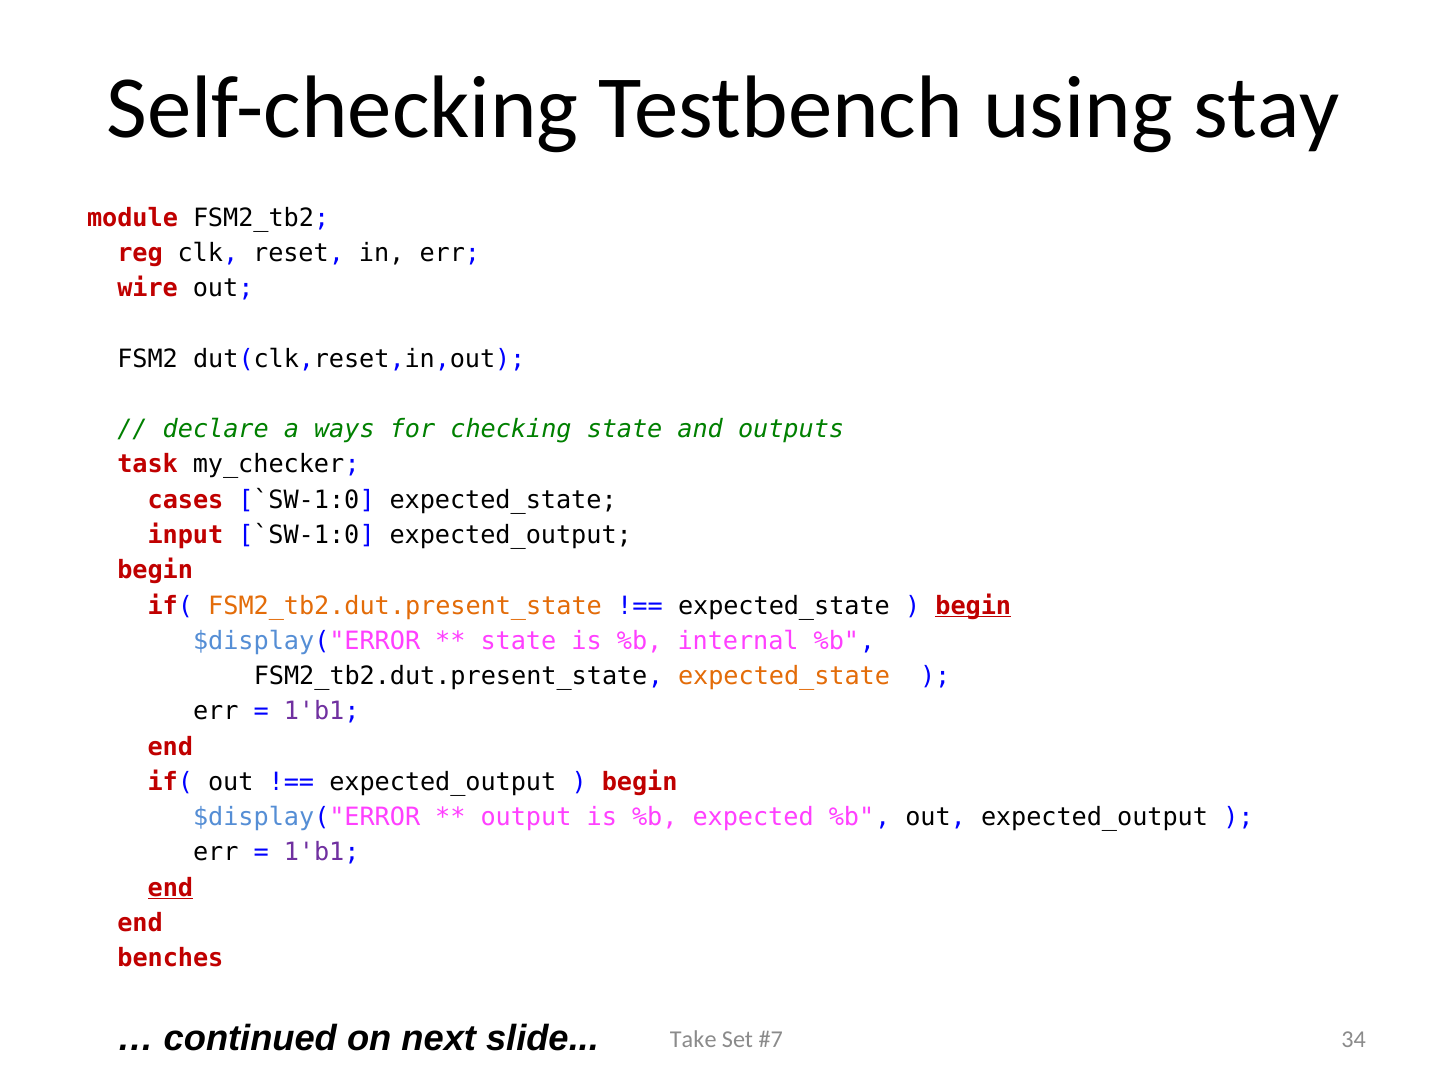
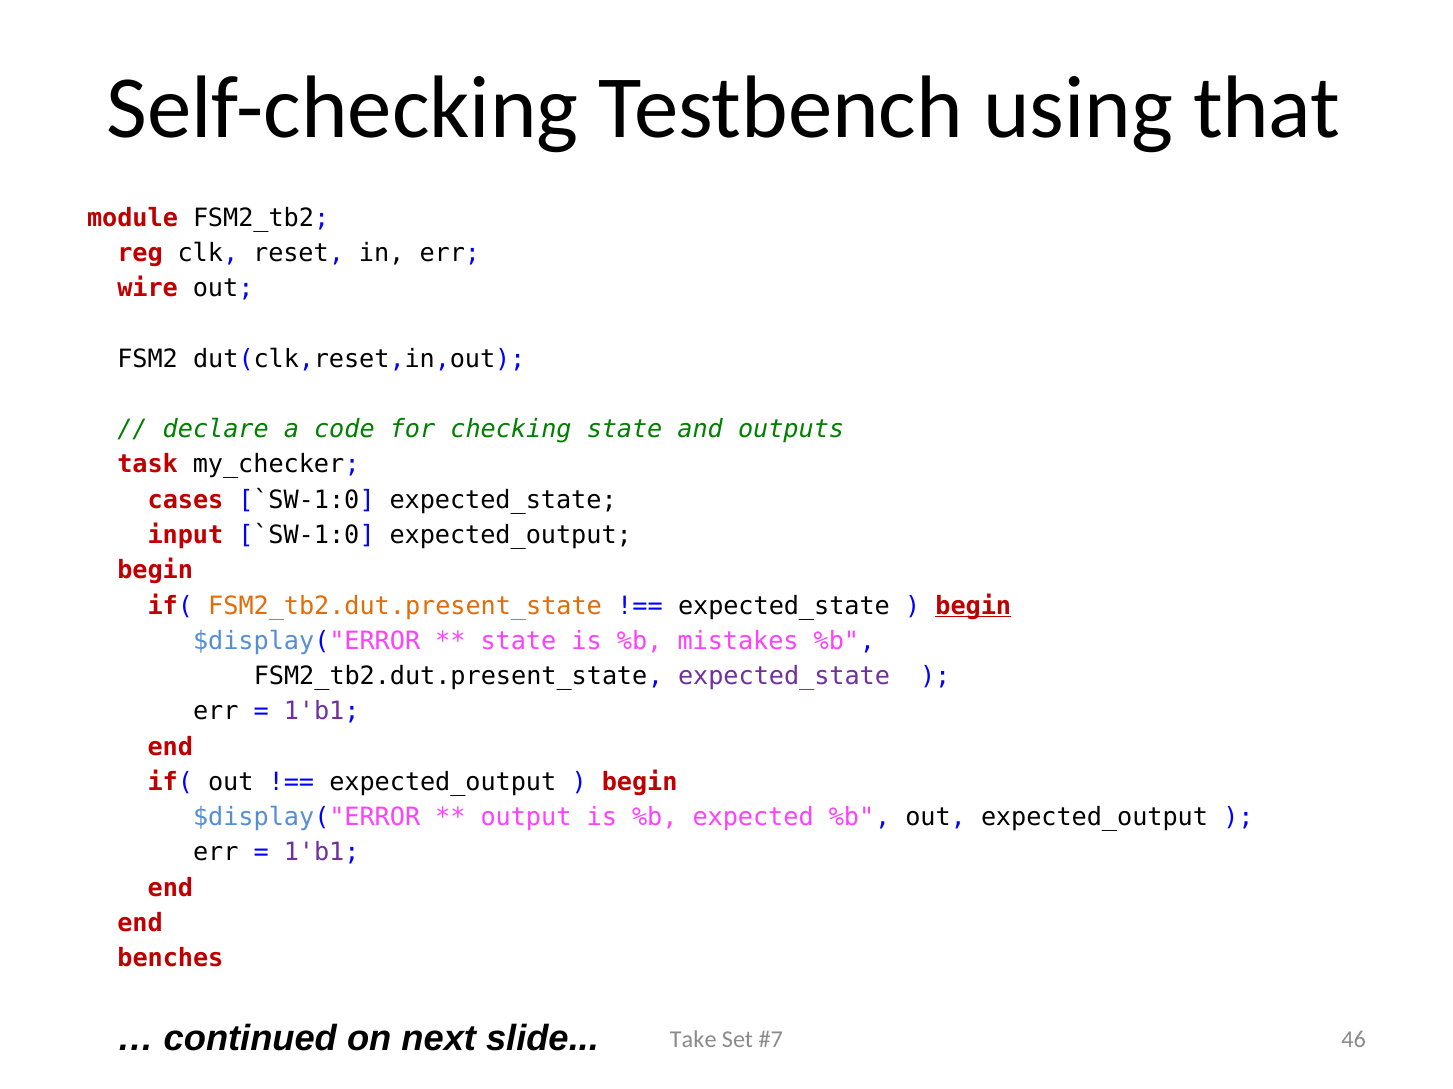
stay: stay -> that (1266, 109)
ways: ways -> code (344, 430)
internal: internal -> mistakes (738, 641)
expected_state colour: orange -> purple (784, 677)
end underline: present -> none (170, 888)
34: 34 -> 46 (1354, 1040)
